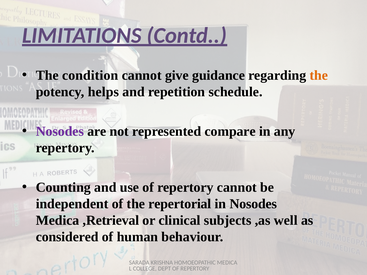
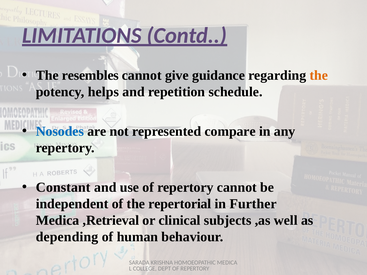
condition: condition -> resembles (90, 75)
Nosodes colour: purple -> blue (60, 131)
Counting: Counting -> Constant (63, 188)
in Nosodes: Nosodes -> Further (253, 204)
considered: considered -> depending (67, 237)
